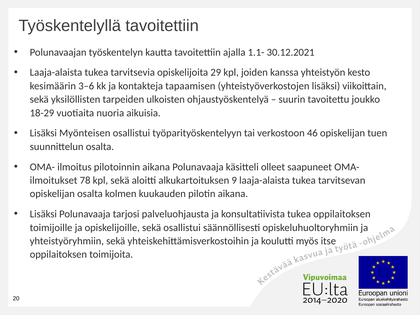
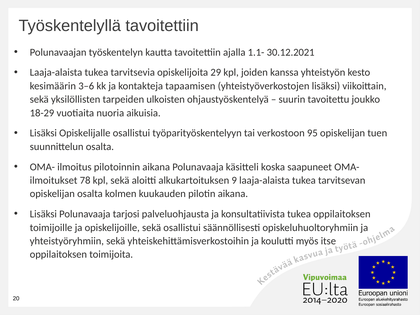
Myönteisen: Myönteisen -> Opiskelijalle (85, 133)
46: 46 -> 95 (312, 133)
olleet: olleet -> koska (273, 167)
